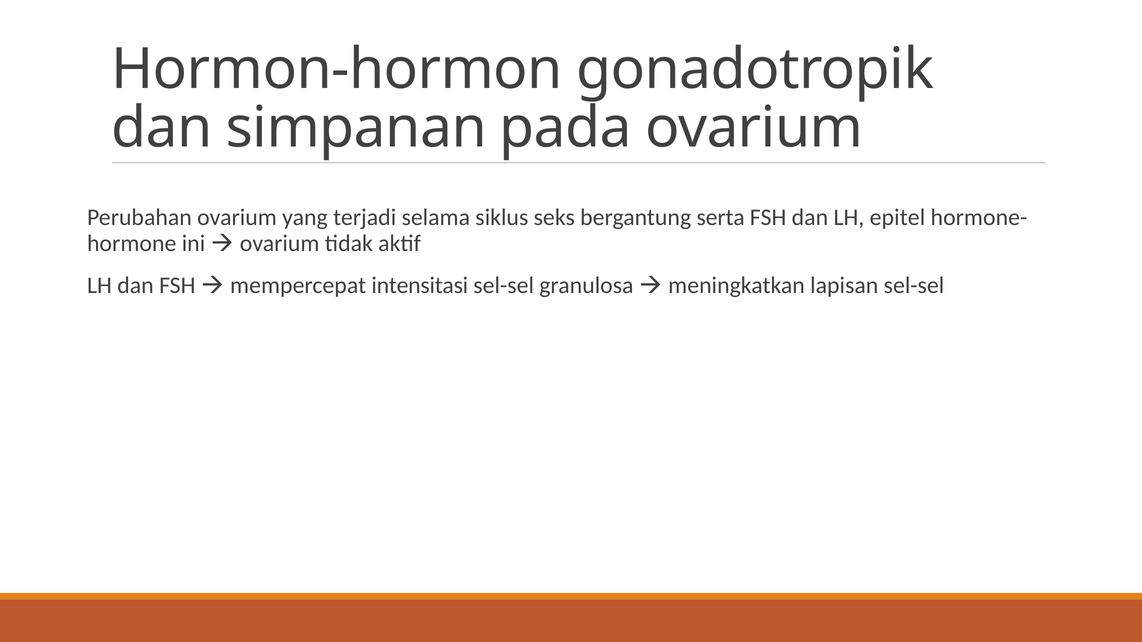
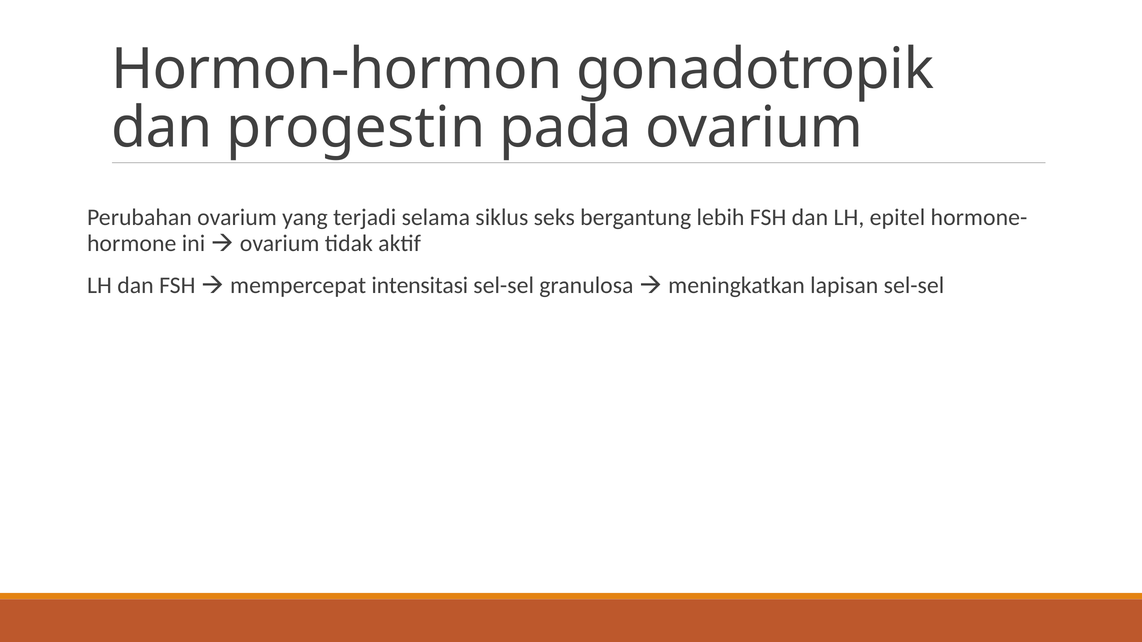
simpanan: simpanan -> progestin (356, 128)
serta: serta -> lebih (721, 218)
